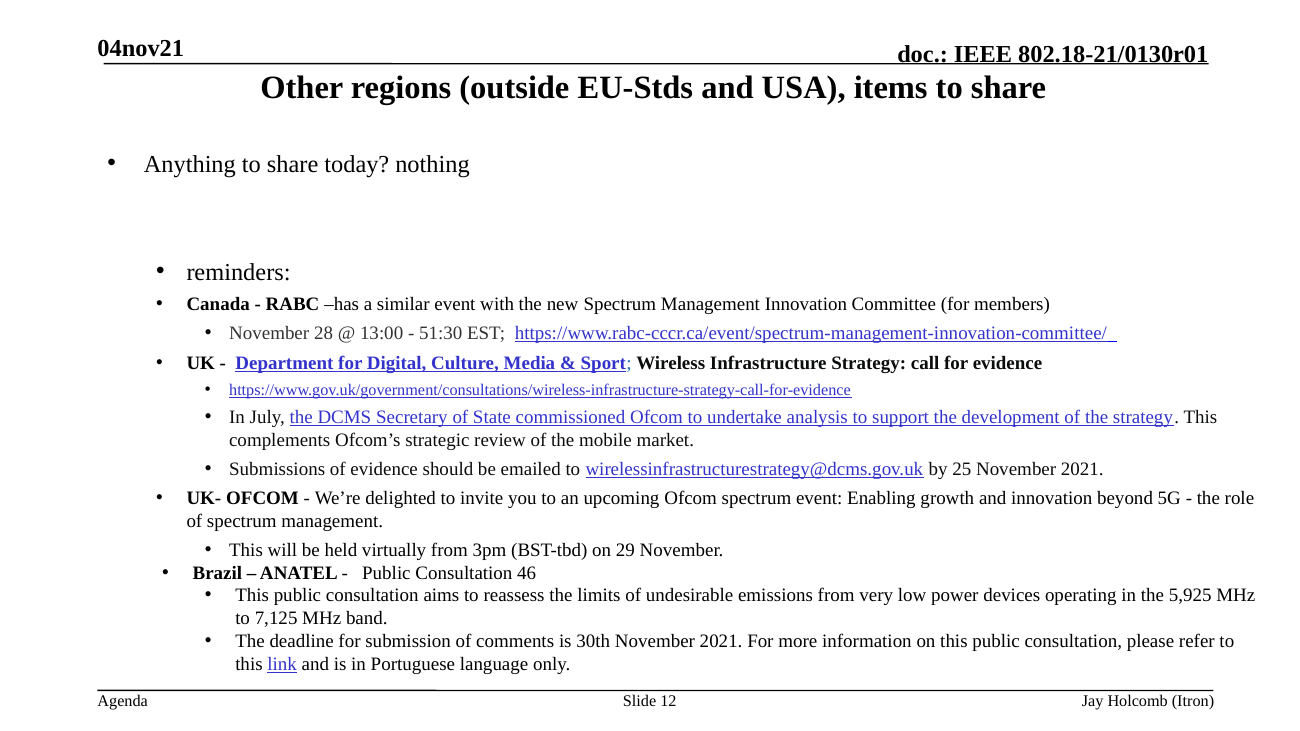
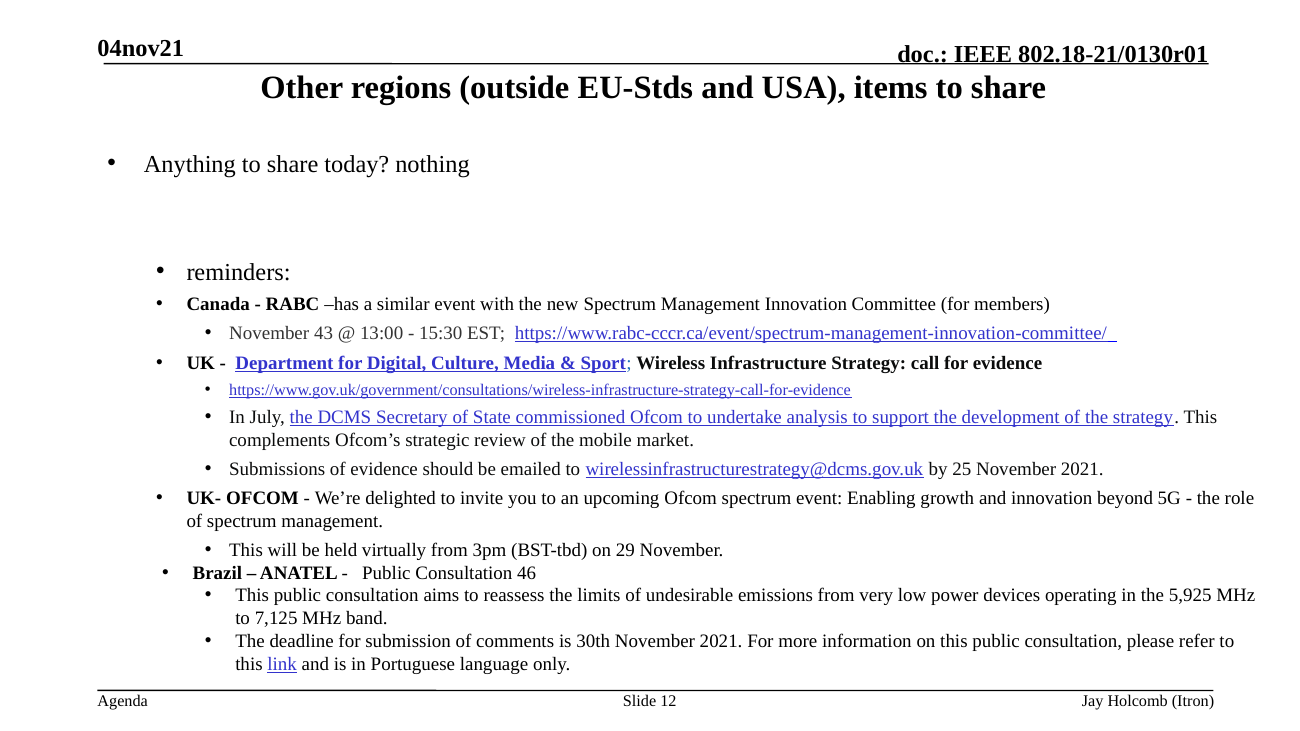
28: 28 -> 43 (324, 334)
51:30: 51:30 -> 15:30 (441, 334)
